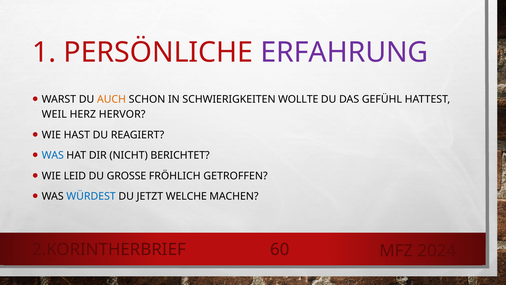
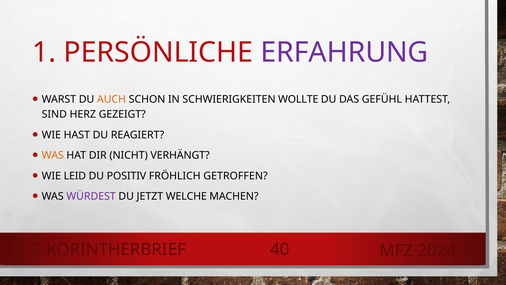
WEIL: WEIL -> SIND (54, 114)
HERVOR: HERVOR -> GEZEIGT (122, 114)
WAS colour: blue -> orange (53, 155)
BERICHTET: BERICHTET -> VERHÄNGT (180, 155)
GROSSE: GROSSE -> POSITIV (126, 176)
WÜRDEST colour: blue -> purple (91, 196)
60: 60 -> 40 (280, 249)
